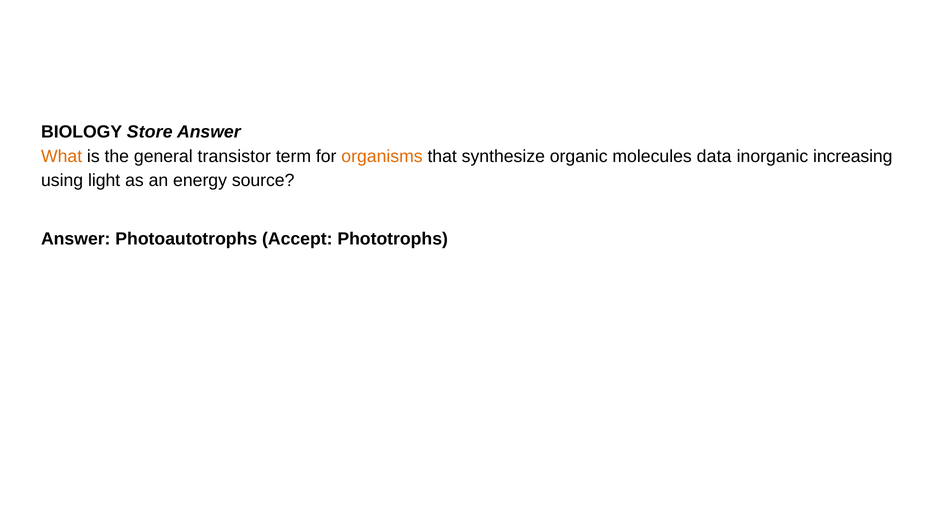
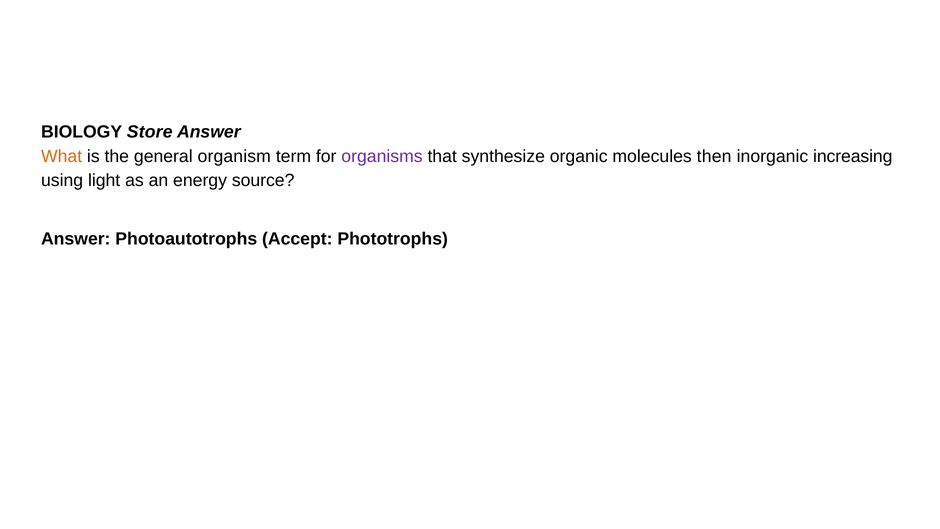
transistor: transistor -> organism (234, 156)
organisms colour: orange -> purple (382, 156)
data: data -> then (714, 156)
